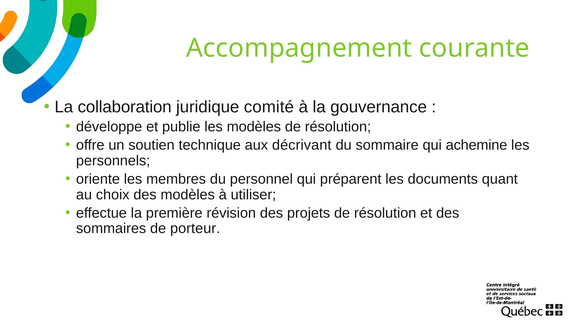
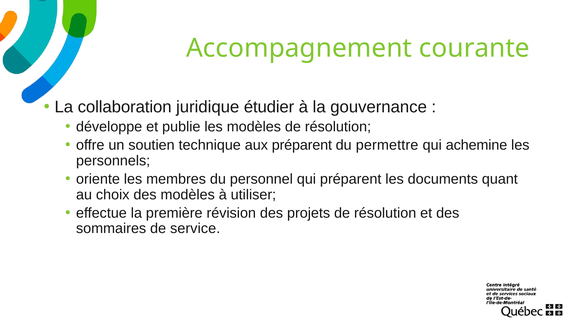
comité: comité -> étudier (269, 107)
aux décrivant: décrivant -> préparent (302, 145)
sommaire: sommaire -> permettre (387, 145)
porteur: porteur -> service (195, 228)
